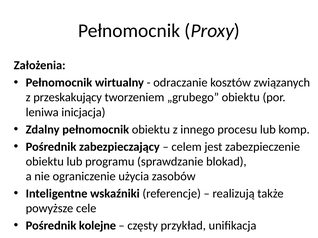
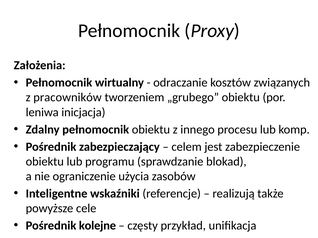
przeskakujący: przeskakujący -> pracowników (68, 98)
